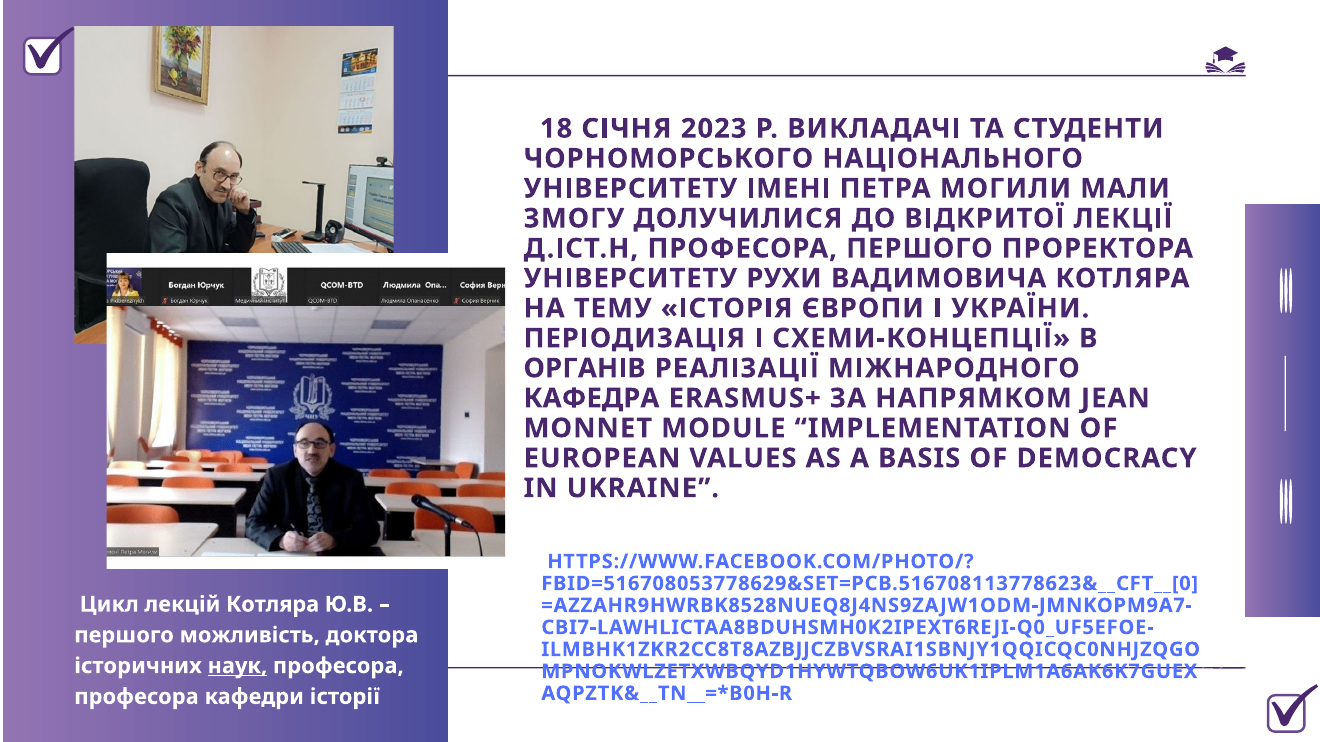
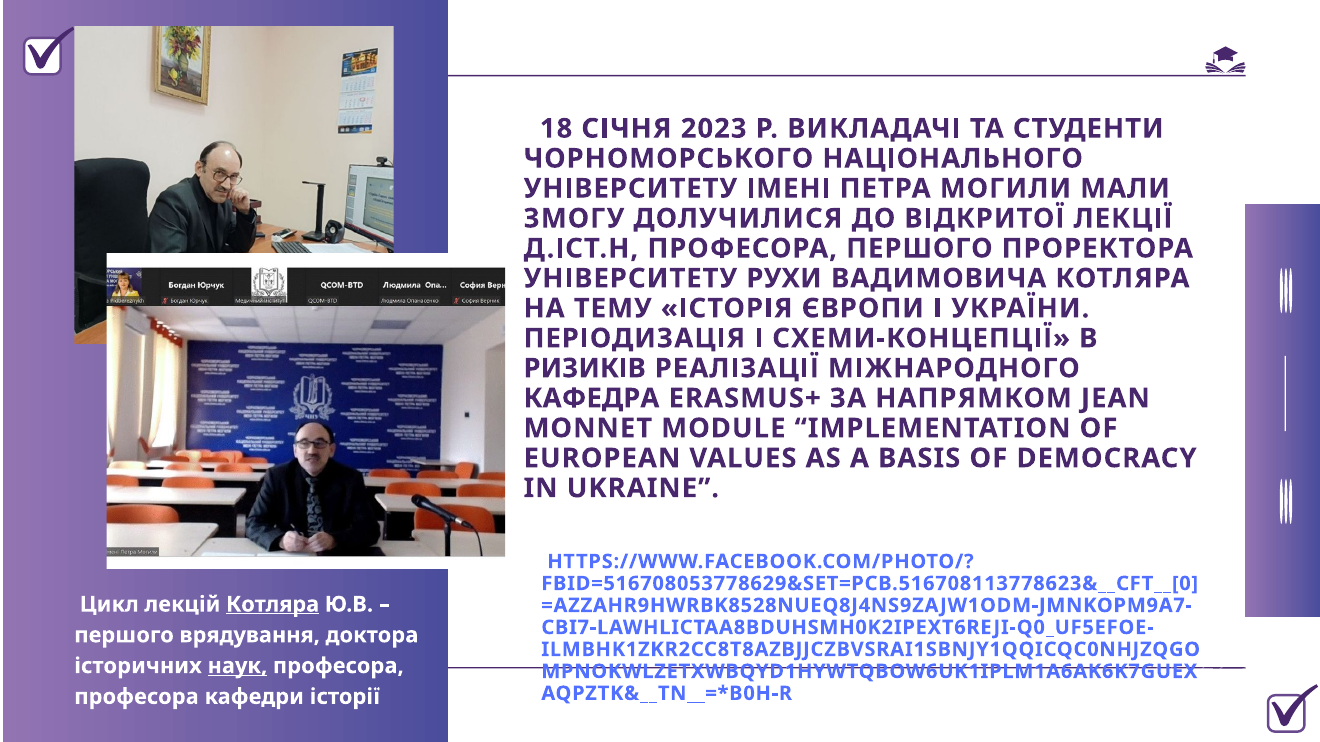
ОРГАНІВ: ОРГАНІВ -> РИЗИКІВ (585, 369)
Котляра underline: none -> present (273, 605)
можливість: можливість -> врядування (250, 636)
